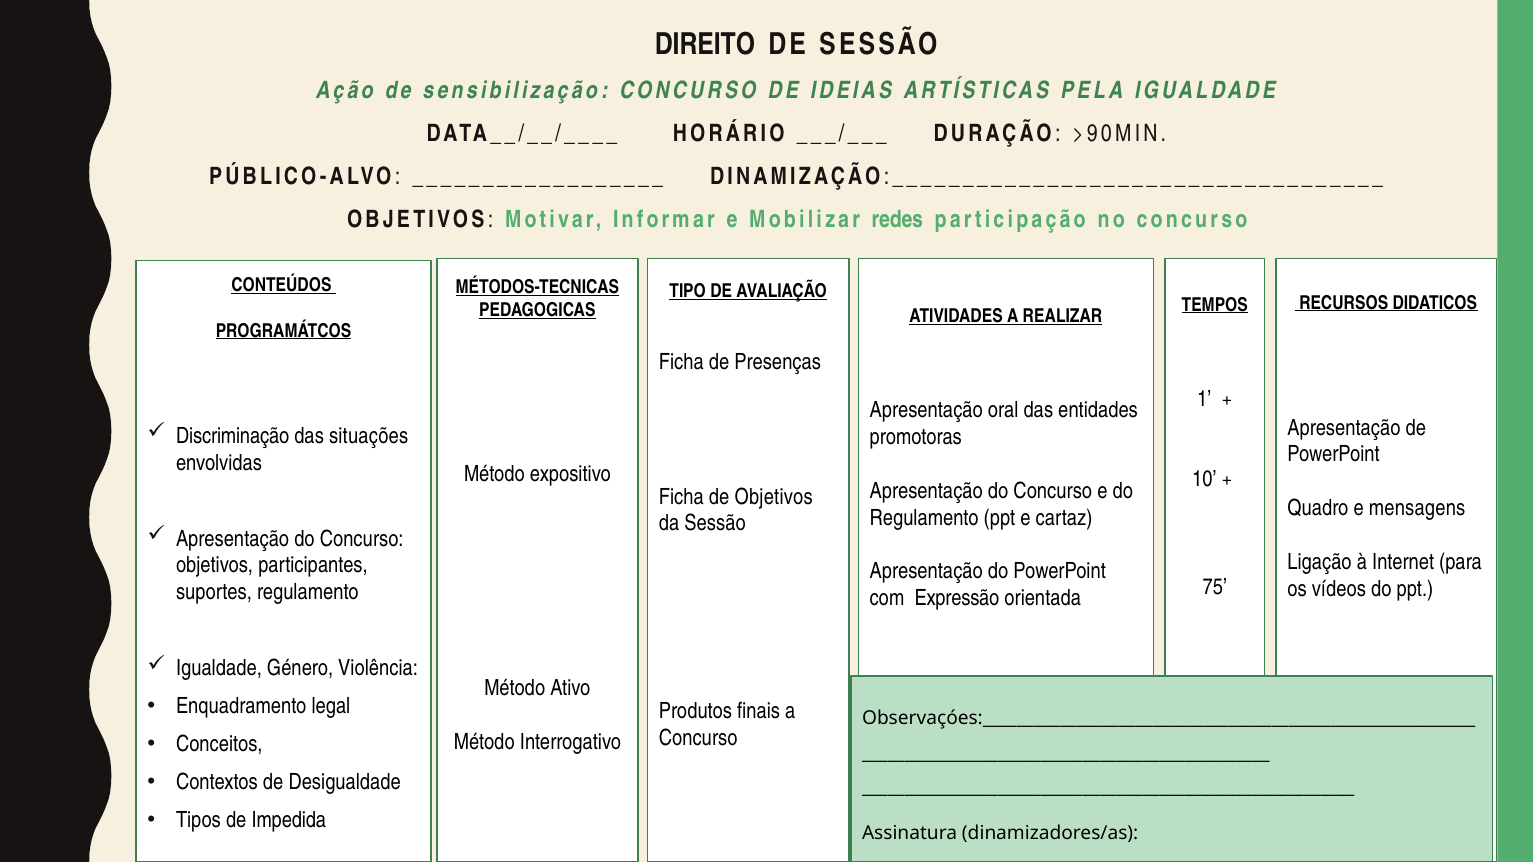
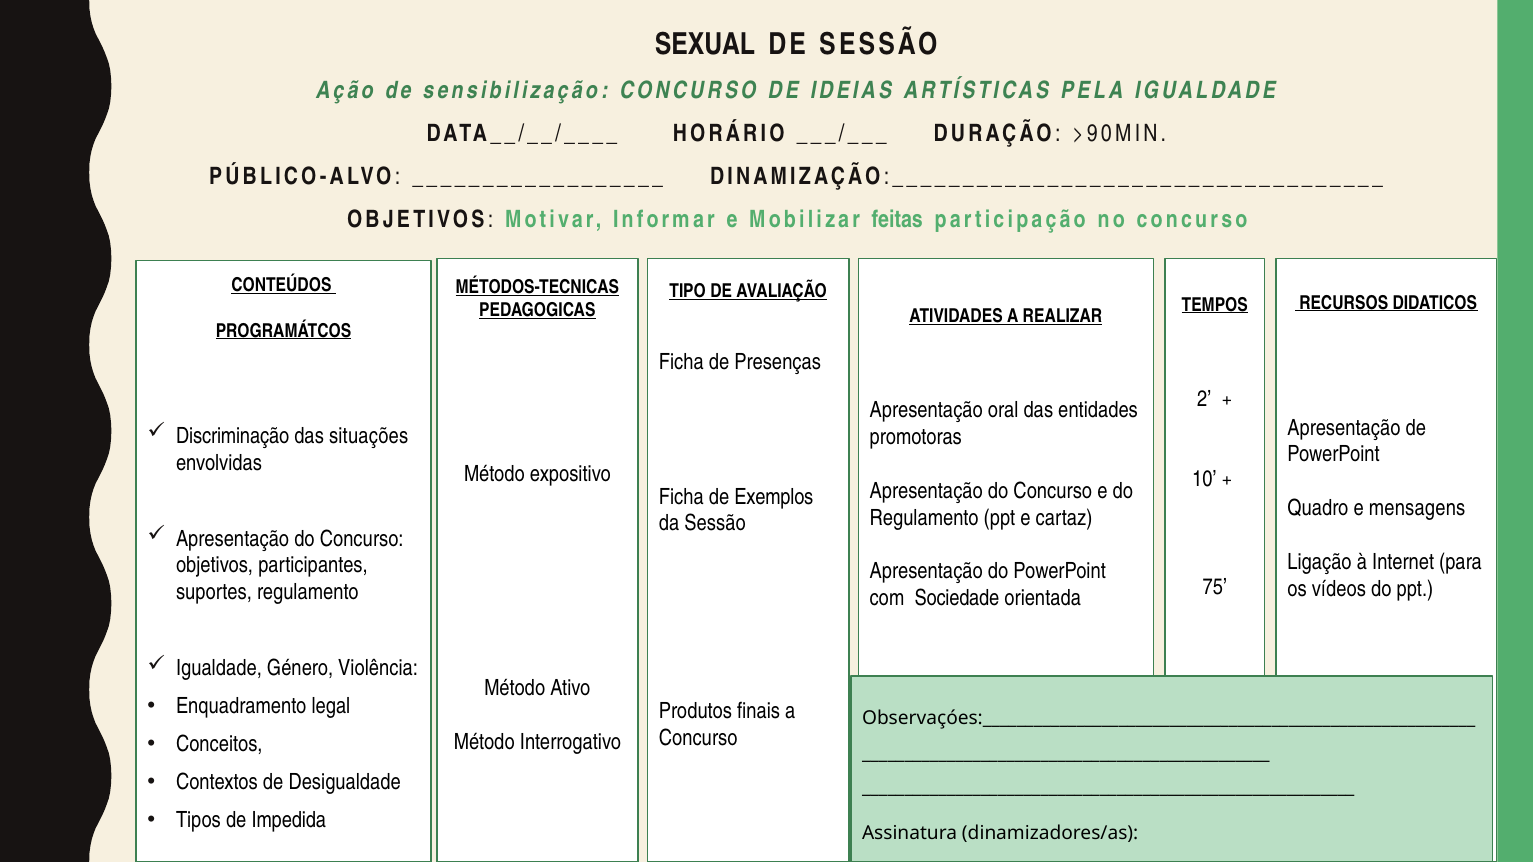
DIREITO: DIREITO -> SEXUAL (705, 44)
redes: redes -> feitas (897, 220)
1: 1 -> 2 (1204, 399)
de Objetivos: Objetivos -> Exemplos (774, 497)
Expressão: Expressão -> Sociedade (957, 598)
